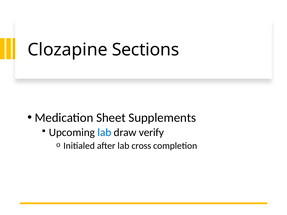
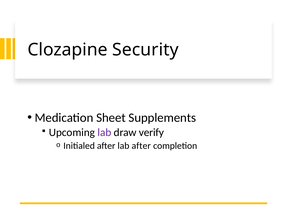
Sections: Sections -> Security (145, 50)
lab colour: blue -> purple (104, 133)
lab cross: cross -> after (141, 146)
